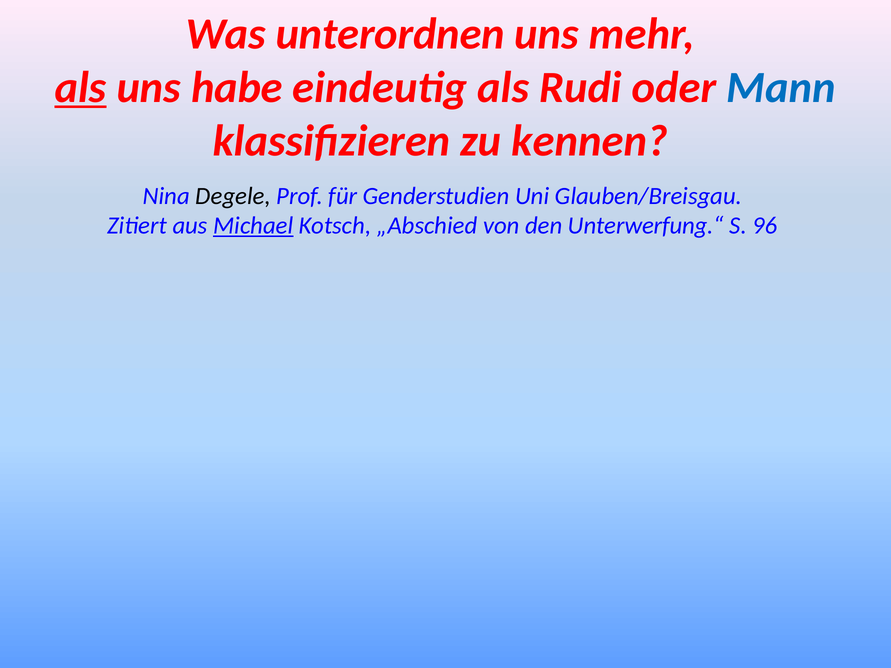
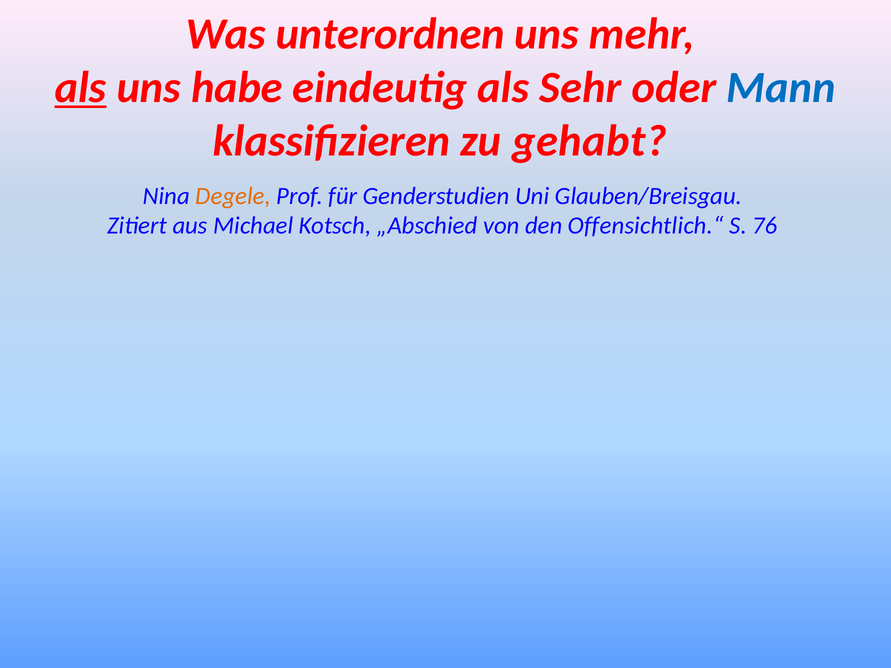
Rudi: Rudi -> Sehr (580, 88)
kennen: kennen -> gehabt (590, 141)
Degele colour: black -> orange (233, 196)
Michael underline: present -> none (253, 226)
Unterwerfung.“: Unterwerfung.“ -> Offensichtlich.“ (646, 226)
96: 96 -> 76 (765, 226)
